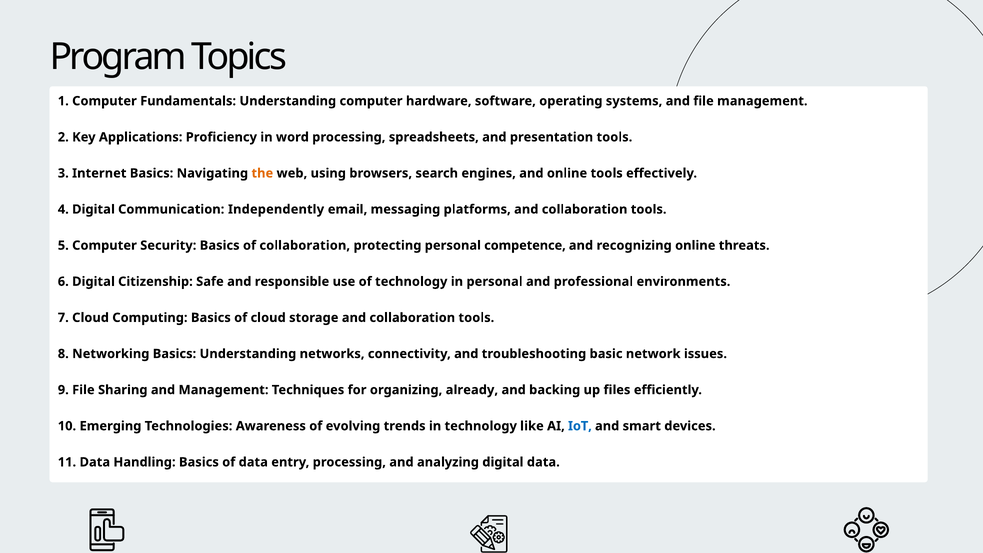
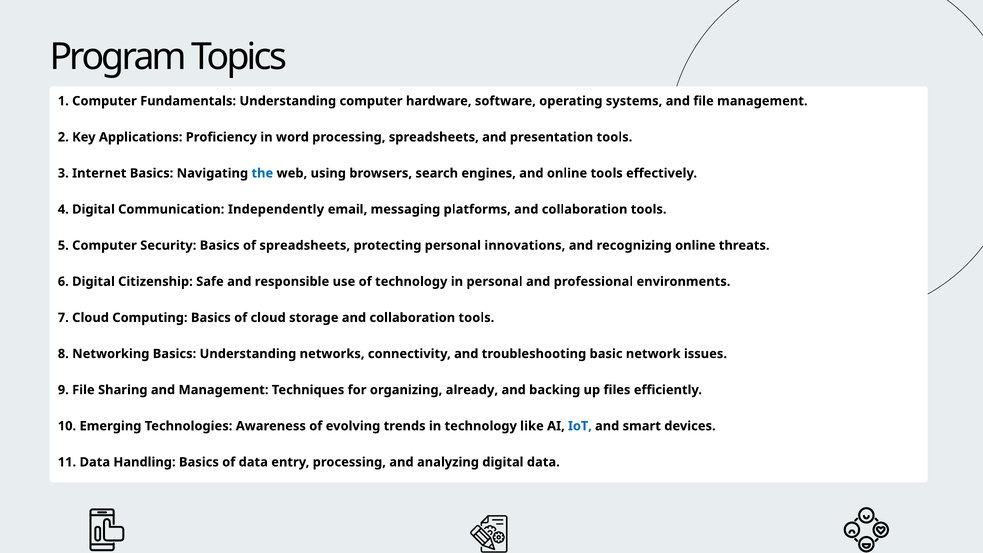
the colour: orange -> blue (262, 173)
of collaboration: collaboration -> spreadsheets (305, 245)
competence: competence -> innovations (525, 245)
